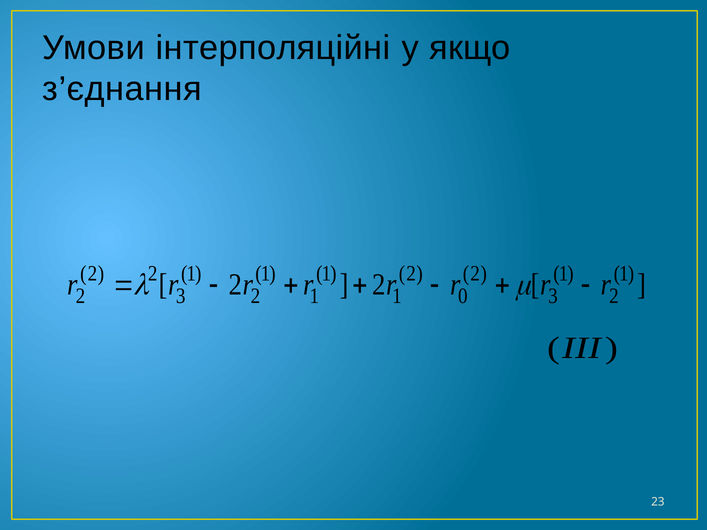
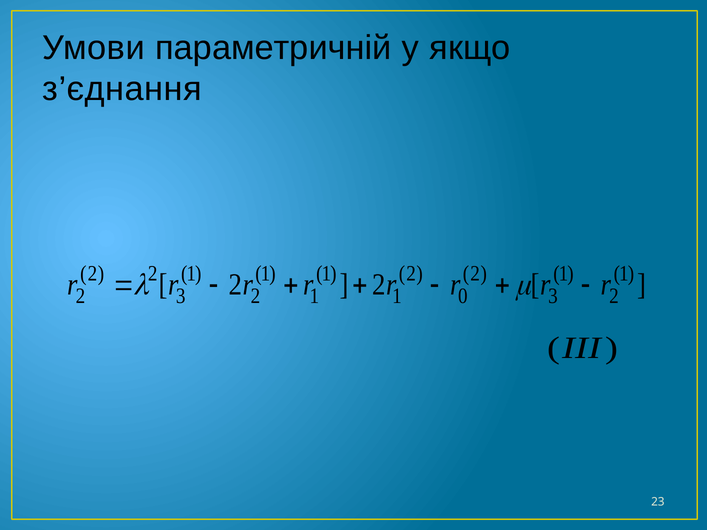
інтерполяційні: інтерполяційні -> параметричній (273, 48)
